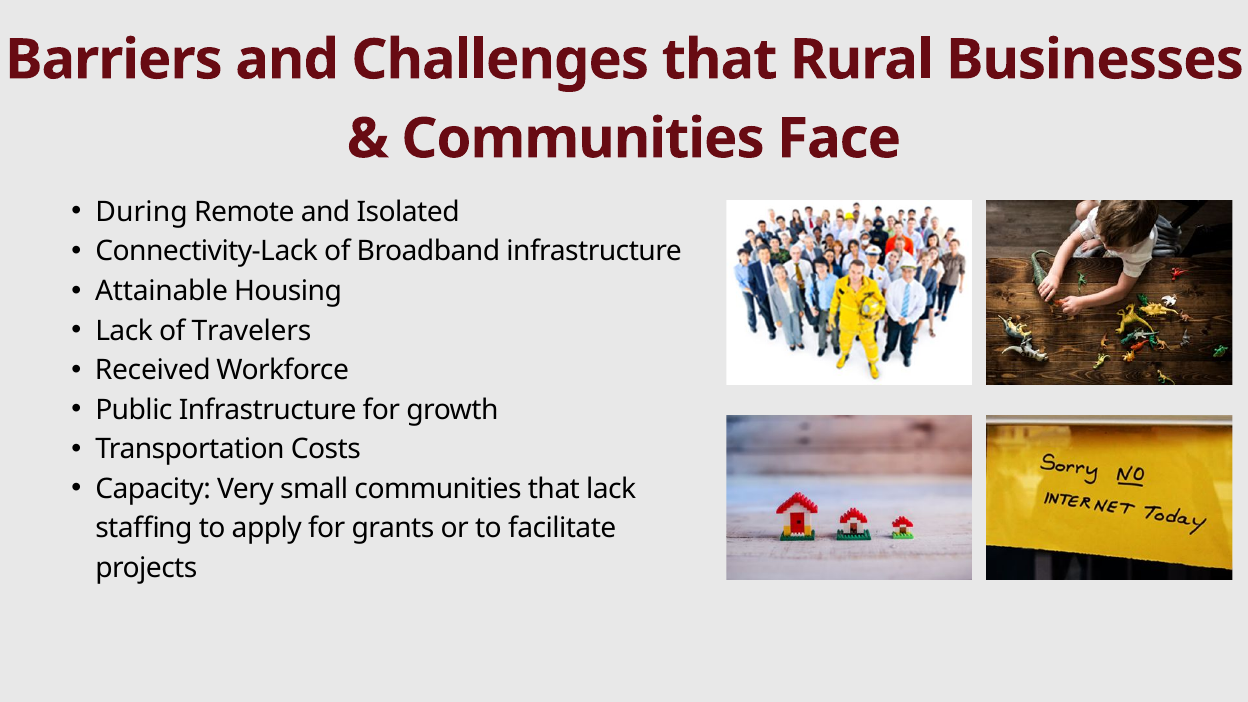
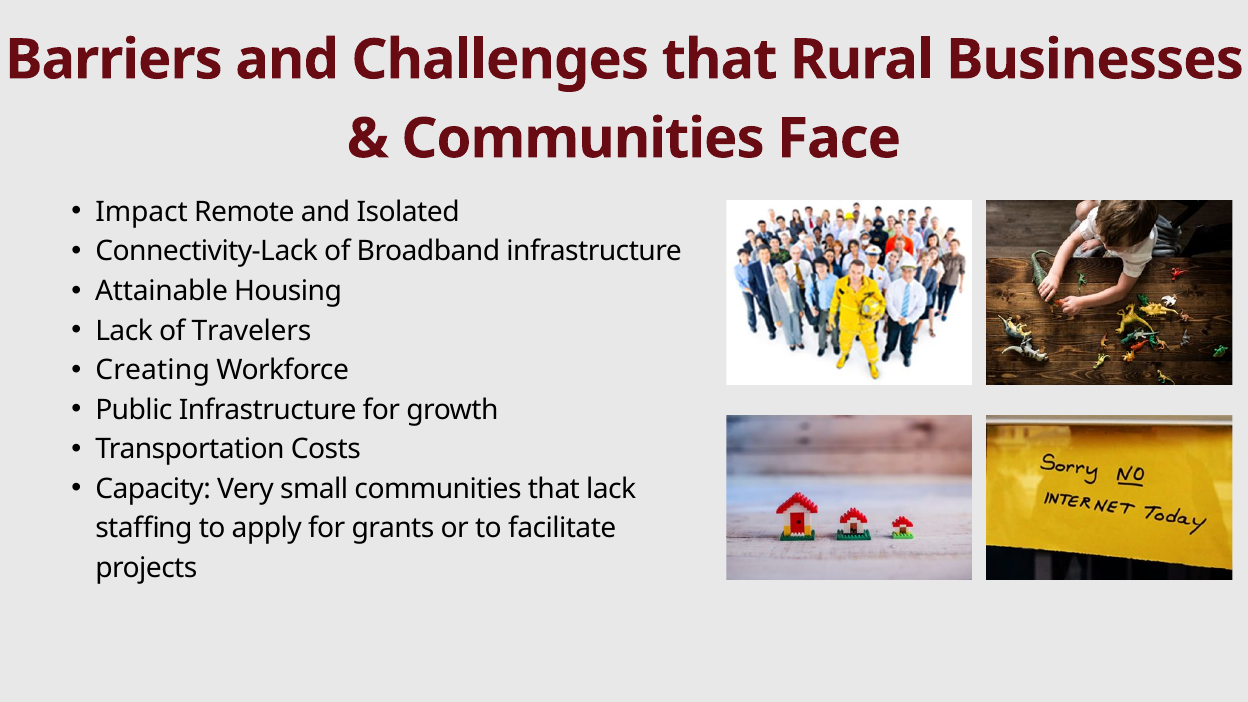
During: During -> Impact (142, 212)
Received: Received -> Creating (153, 370)
